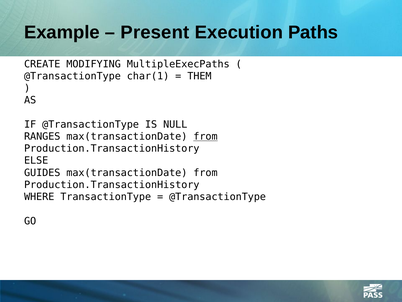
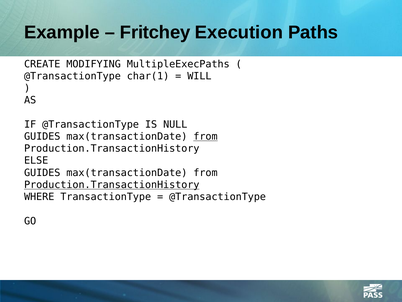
Present: Present -> Fritchey (155, 32)
THEM: THEM -> WILL (199, 76)
RANGES: RANGES -> GUIDES (42, 136)
Production.TransactionHistory underline: none -> present (112, 185)
